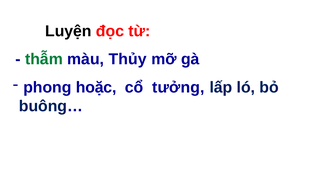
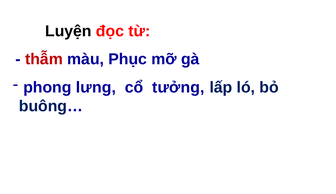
thẫm colour: green -> red (44, 59)
Thủy: Thủy -> Phục (128, 59)
hoặc: hoặc -> lưng (96, 87)
